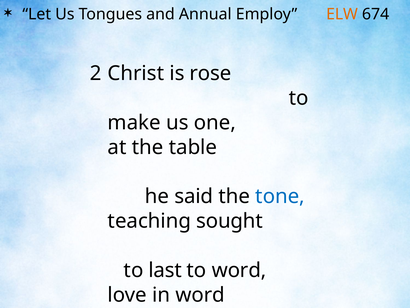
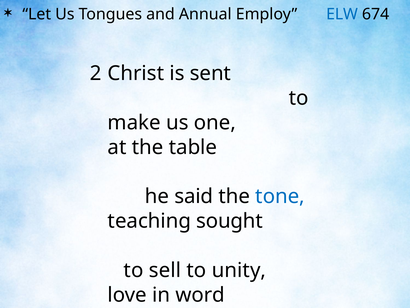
ELW colour: orange -> blue (342, 14)
rose: rose -> sent (210, 73)
last: last -> sell (165, 270)
to word: word -> unity (239, 270)
